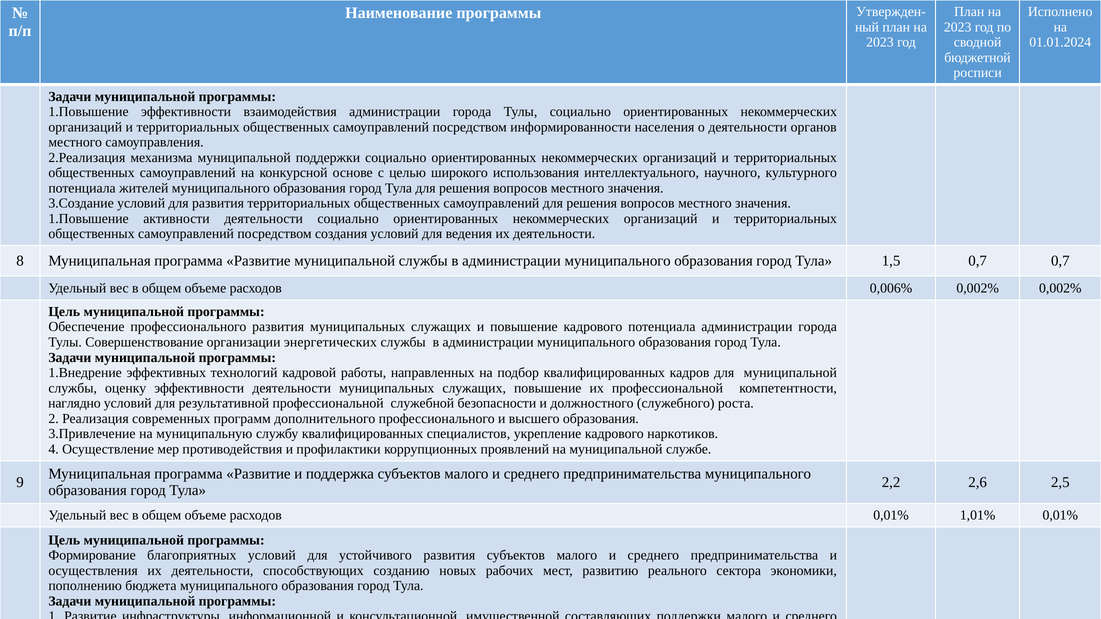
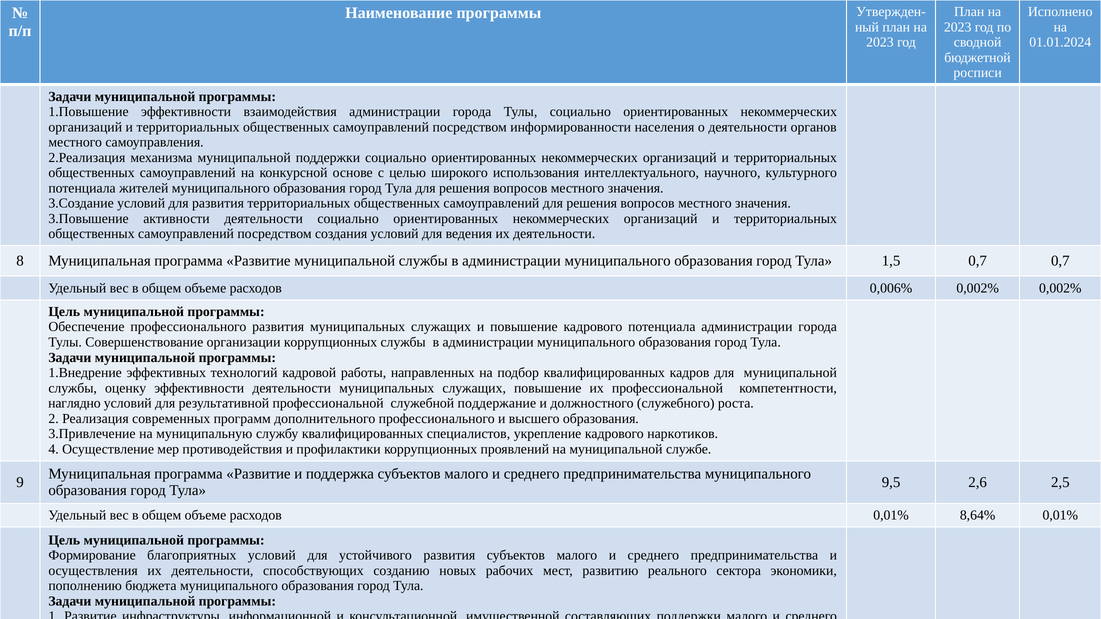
1.Повышение: 1.Повышение -> 3.Повышение (89, 219)
организации энергетических: энергетических -> коррупционных (331, 342)
безопасности: безопасности -> поддержание (497, 403)
2,2: 2,2 -> 9,5 (891, 482)
1,01%: 1,01% -> 8,64% (978, 515)
